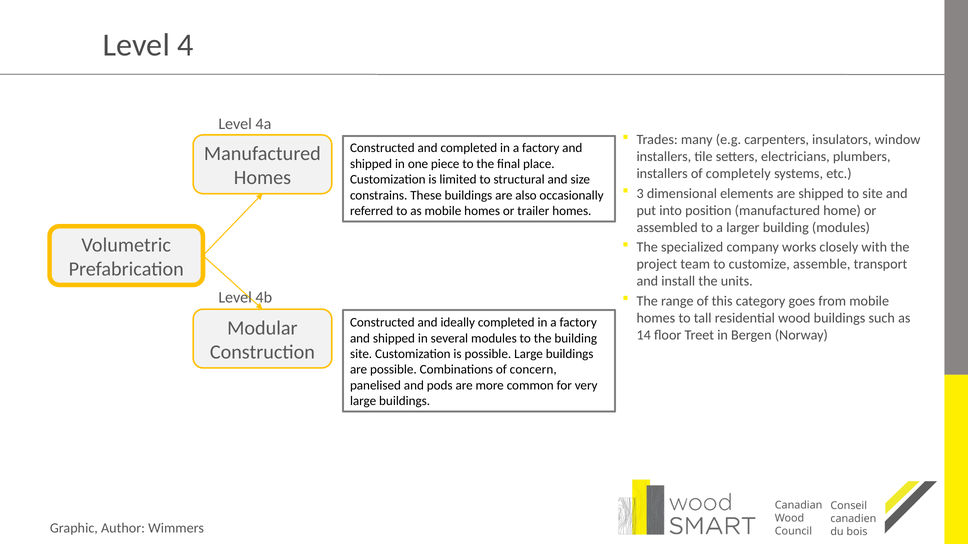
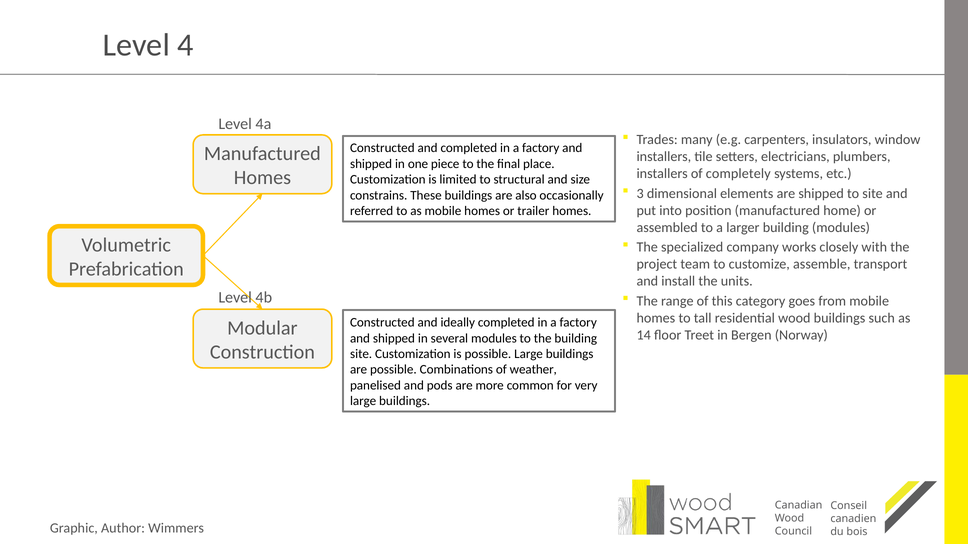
concern: concern -> weather (533, 370)
